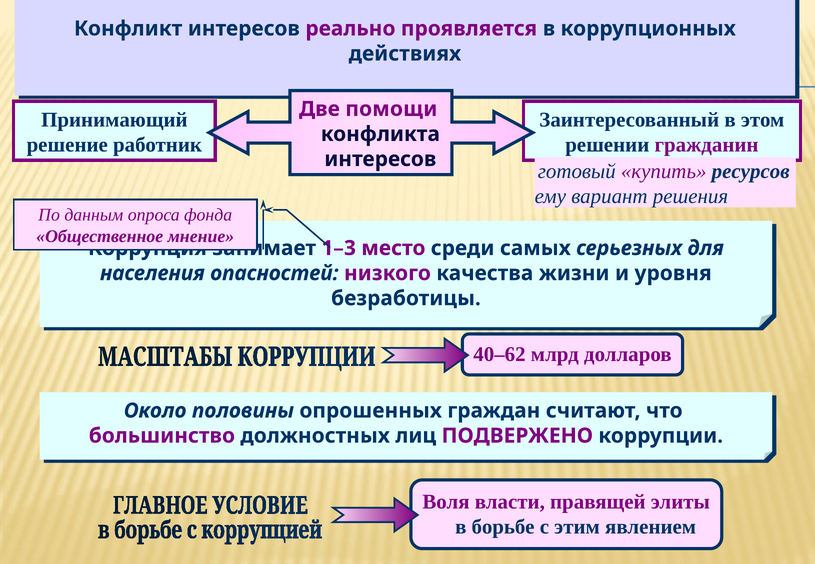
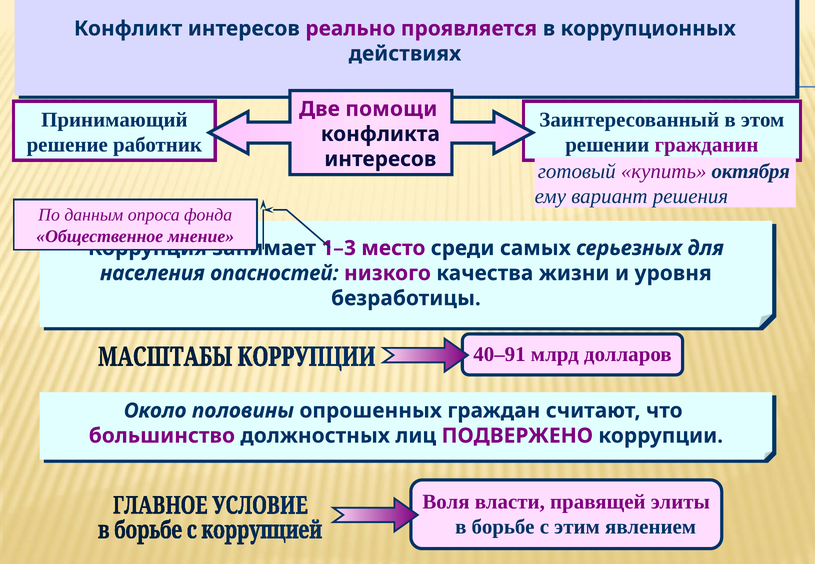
ресурсов: ресурсов -> октября (751, 171)
40–62: 40–62 -> 40–91 (499, 355)
